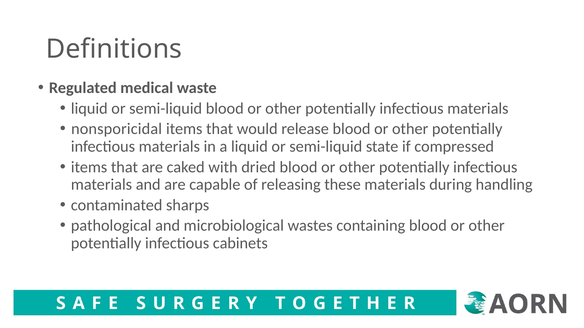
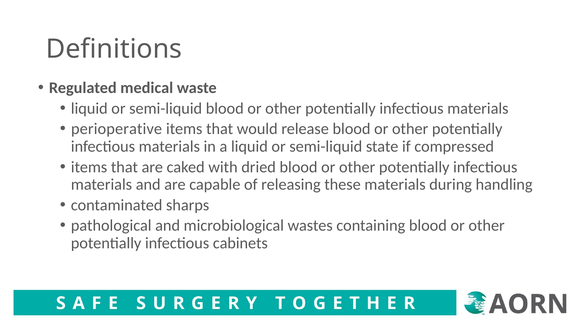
nonsporicidal: nonsporicidal -> perioperative (117, 129)
